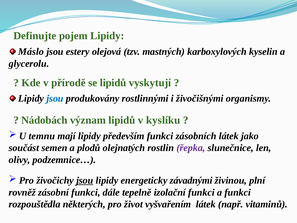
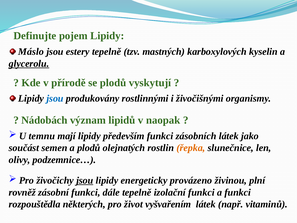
estery olejová: olejová -> tepelně (107, 52)
glycerolu underline: none -> present (29, 64)
se lipidů: lipidů -> plodů (113, 83)
kyslíku: kyslíku -> naopak (163, 120)
řepka colour: purple -> orange (191, 148)
závadnými: závadnými -> provázeno (191, 180)
